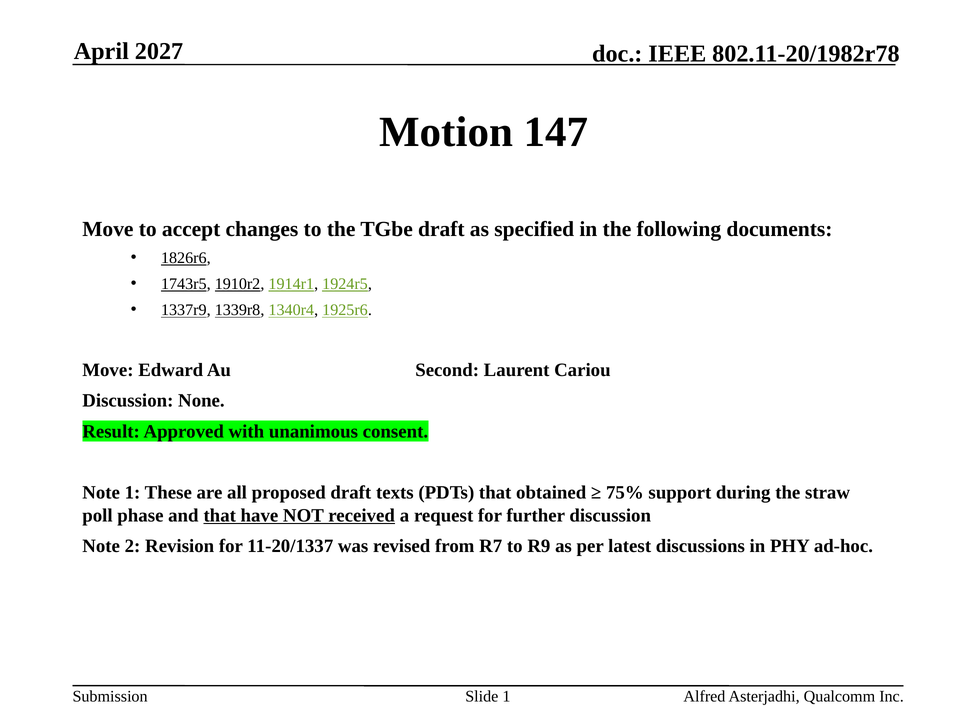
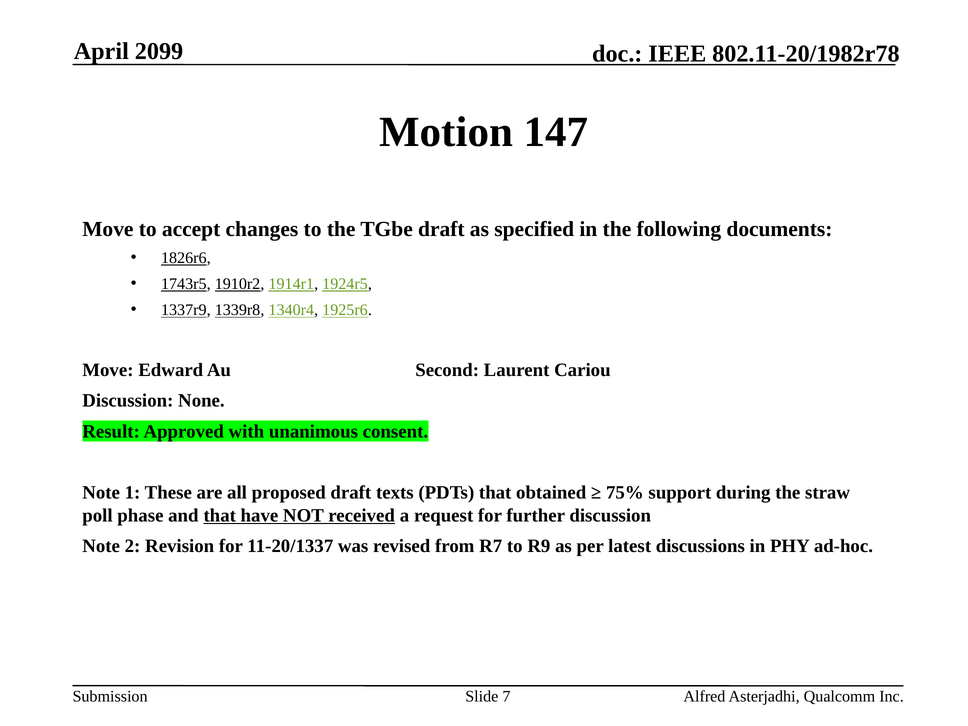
2027: 2027 -> 2099 (159, 51)
Slide 1: 1 -> 7 (506, 696)
